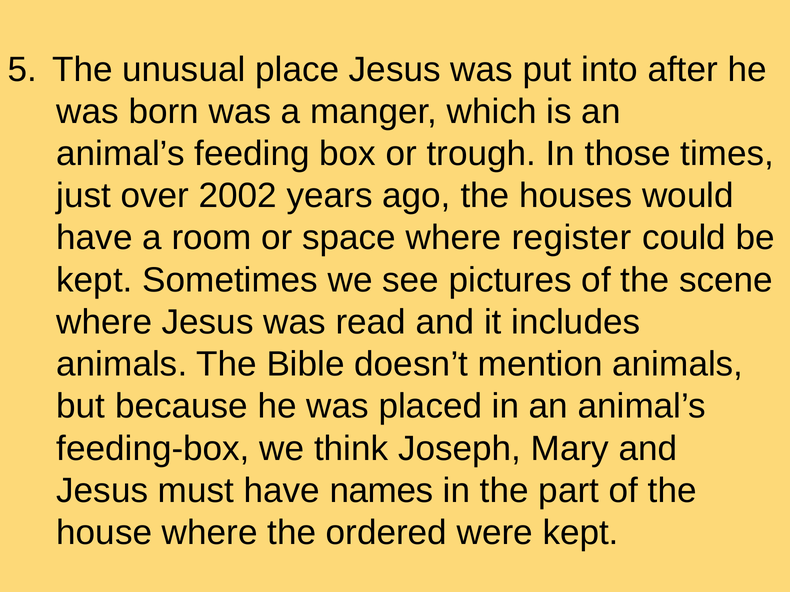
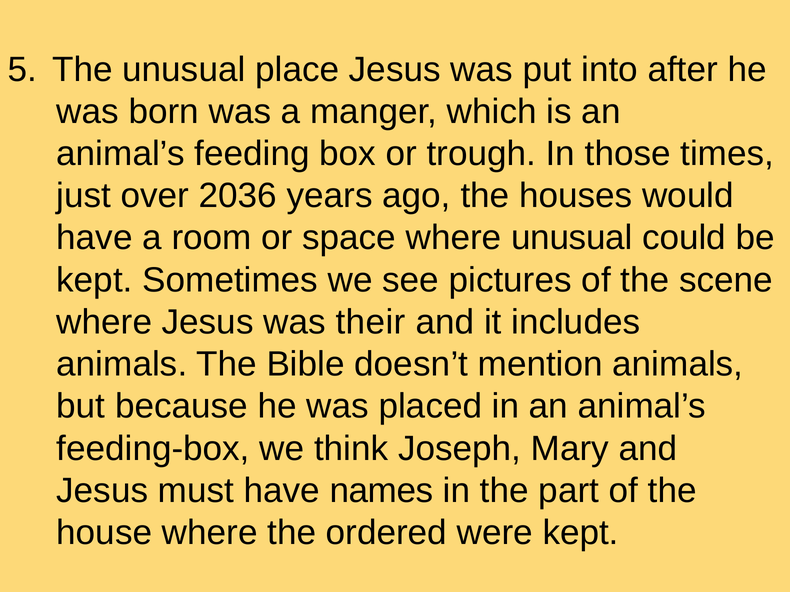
2002: 2002 -> 2036 (238, 196)
where register: register -> unusual (572, 238)
read: read -> their (371, 322)
